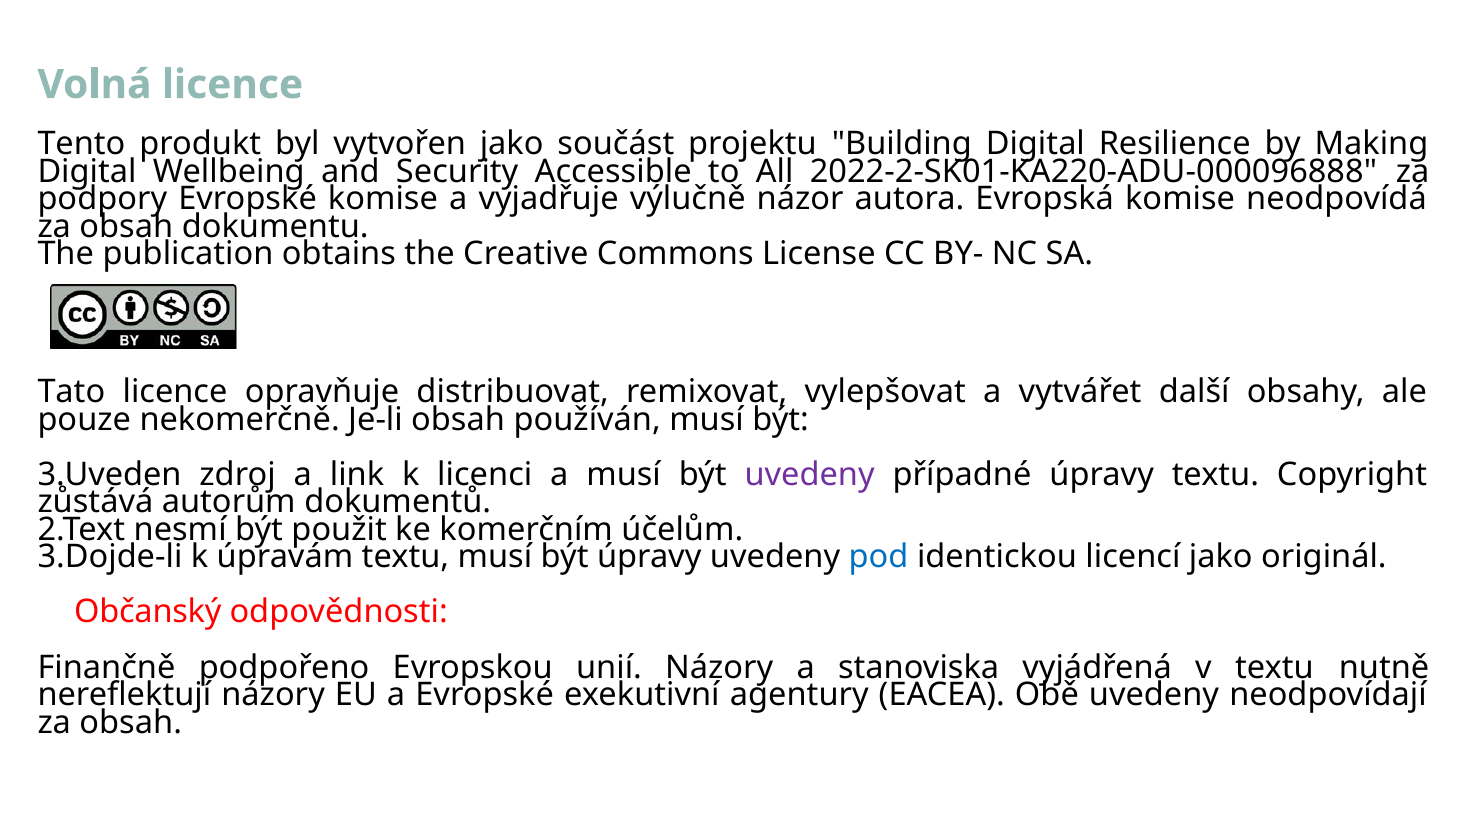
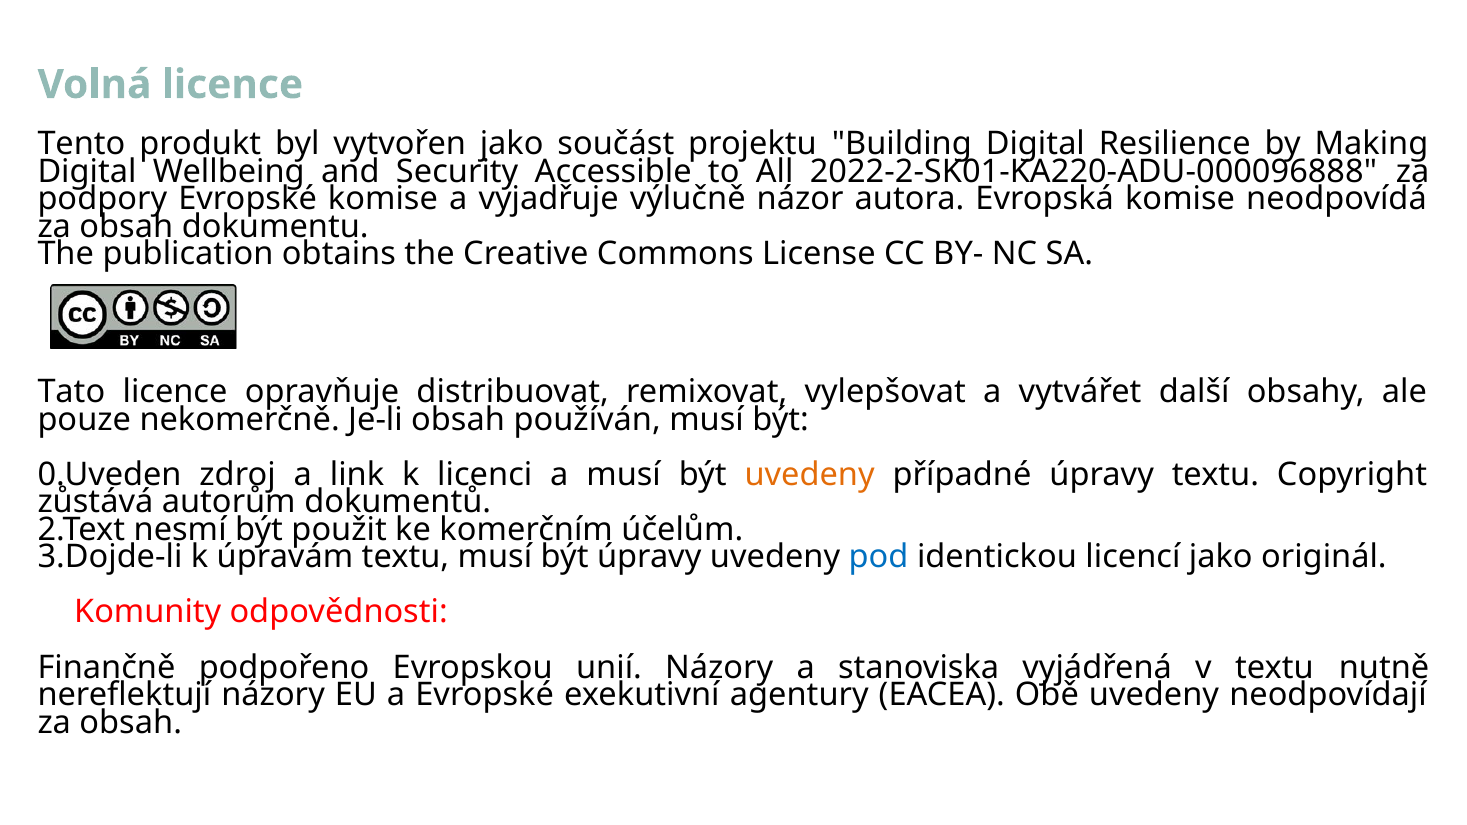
3.Uveden: 3.Uveden -> 0.Uveden (110, 475)
uvedeny colour: purple -> orange (810, 475)
Občanský: Občanský -> Komunity (148, 612)
